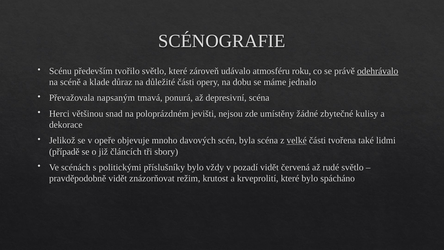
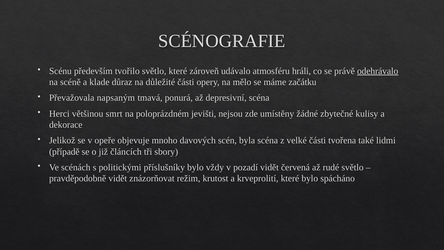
roku: roku -> hráli (302, 71)
dobu: dobu -> mělo (242, 82)
jednalo: jednalo -> začátku (302, 82)
snad: snad -> smrt (114, 114)
velké underline: present -> none (297, 140)
